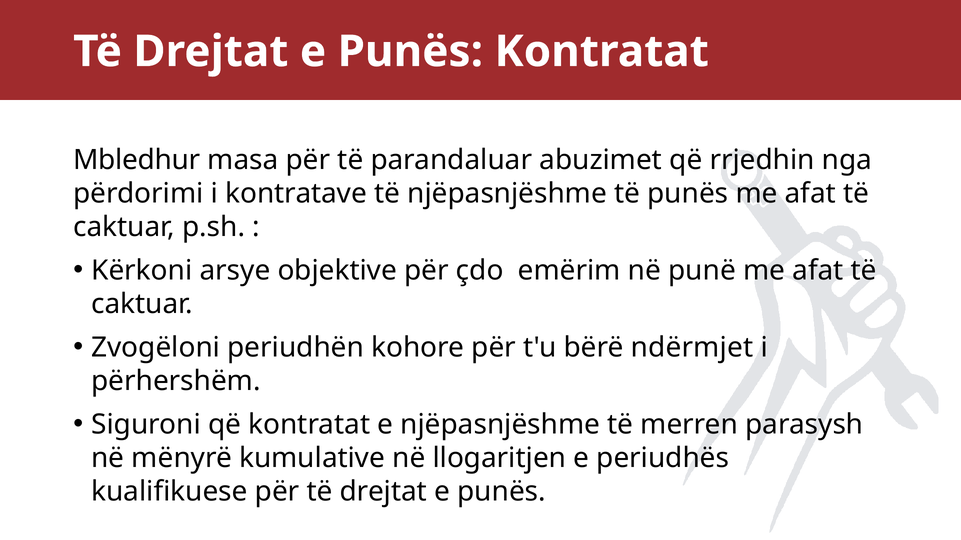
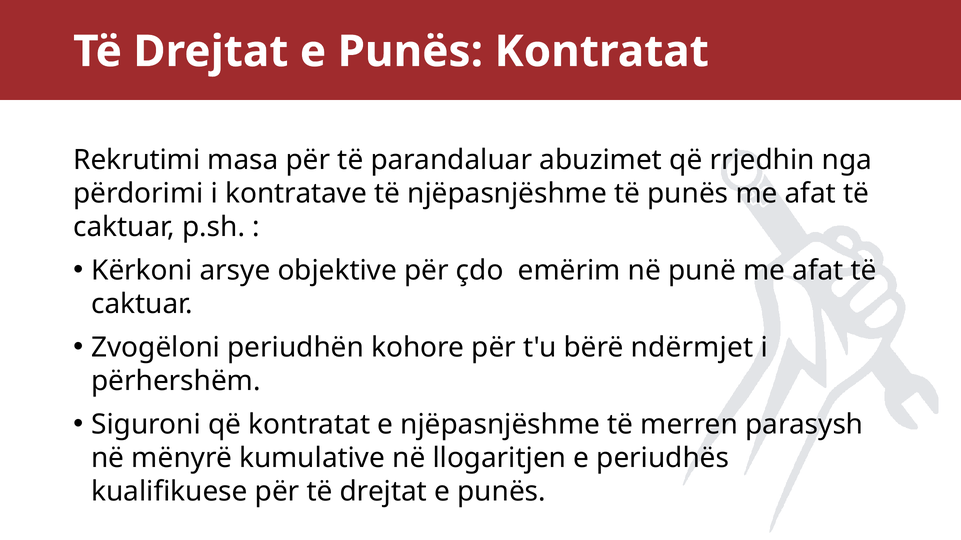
Mbledhur: Mbledhur -> Rekrutimi (137, 160)
